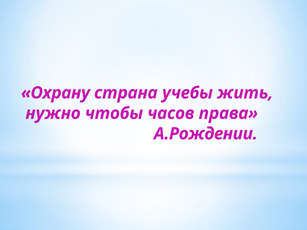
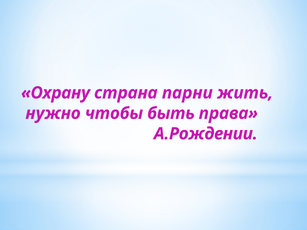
учебы: учебы -> парни (187, 93)
часов: часов -> быть (171, 113)
